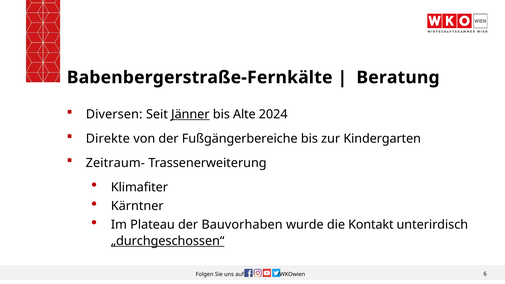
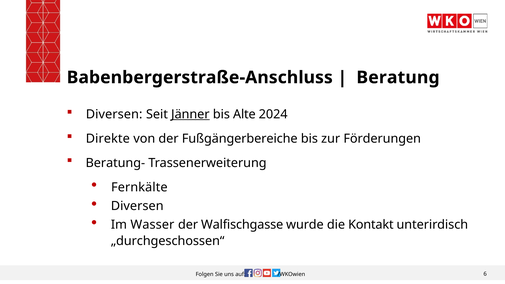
Babenbergerstraße-Fernkälte: Babenbergerstraße-Fernkälte -> Babenbergerstraße-Anschluss (200, 77)
Kindergarten: Kindergarten -> Förderungen (382, 139)
Zeitraum-: Zeitraum- -> Beratung- (115, 163)
Klimafiter: Klimafiter -> Fernkälte (139, 187)
Kärntner: Kärntner -> Diversen (137, 206)
Plateau: Plateau -> Wasser (152, 225)
Bauvorhaben: Bauvorhaben -> Walfischgasse (242, 225)
„durchgeschossen“ underline: present -> none (168, 241)
